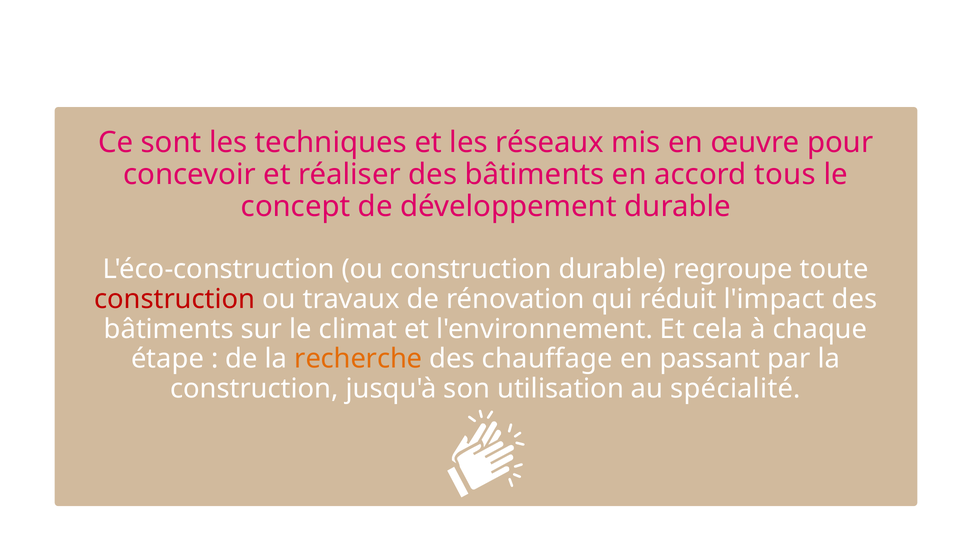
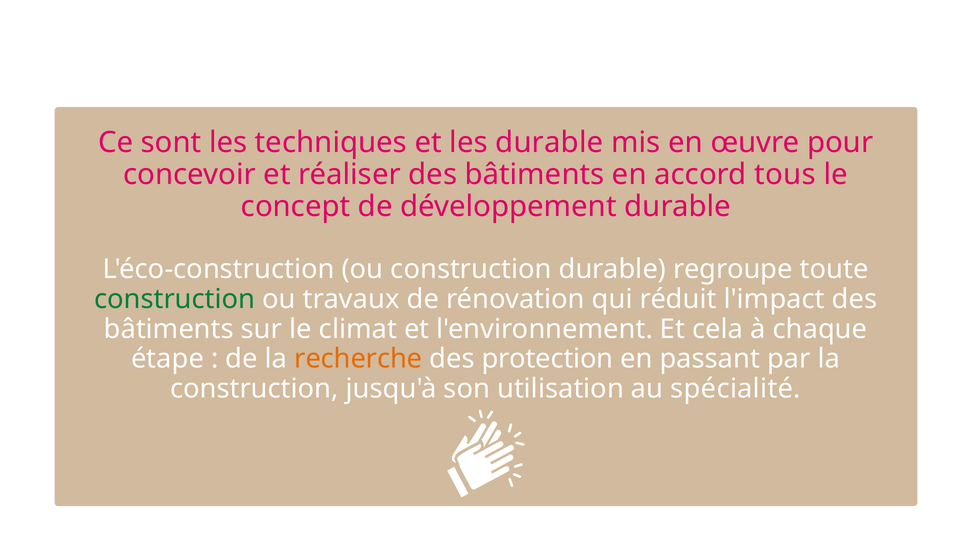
les réseaux: réseaux -> durable (549, 142)
construction colour: red -> green (175, 299)
chauffage: chauffage -> protection (548, 359)
